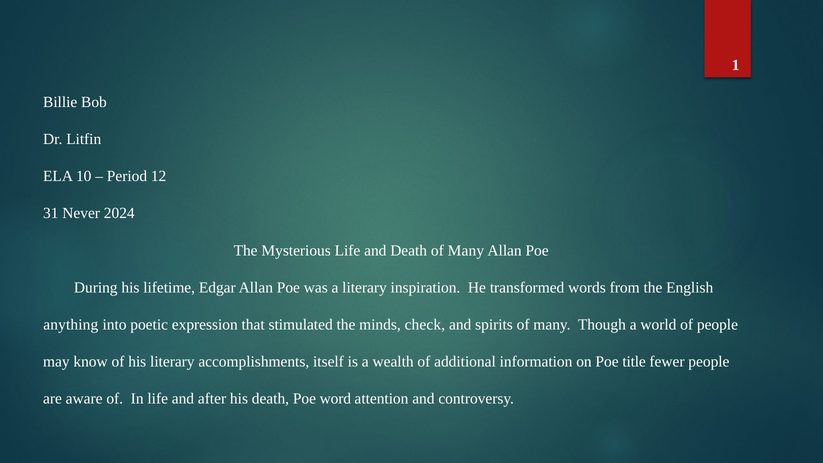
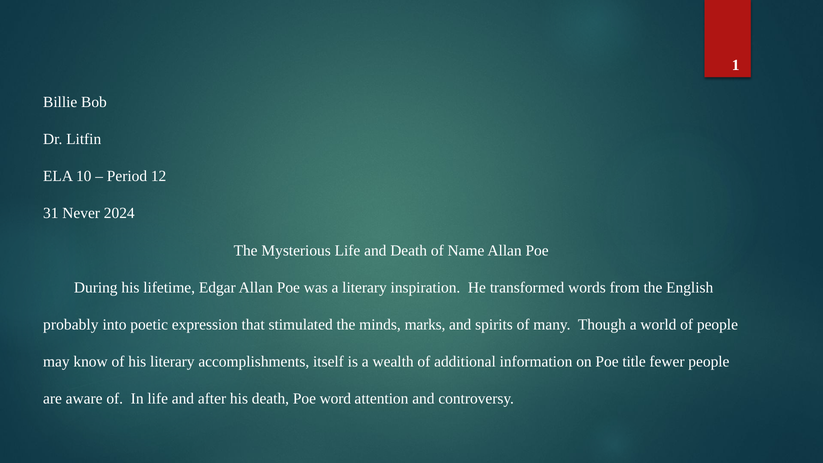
Death of Many: Many -> Name (466, 250)
anything: anything -> probably (71, 324)
check: check -> marks (425, 324)
